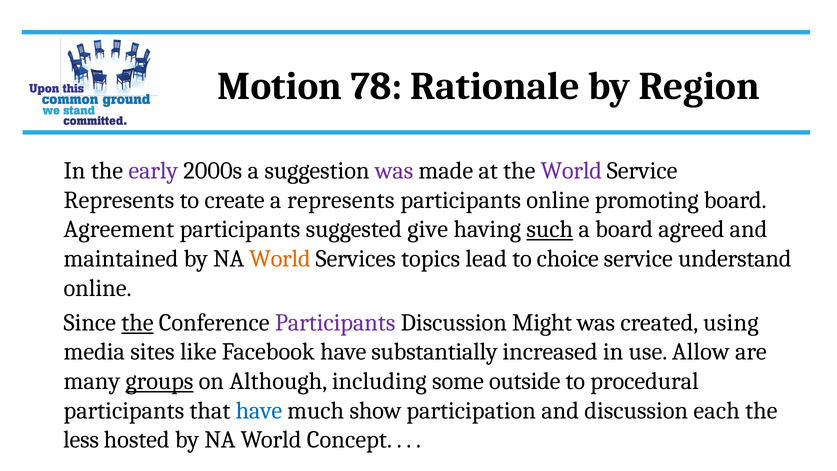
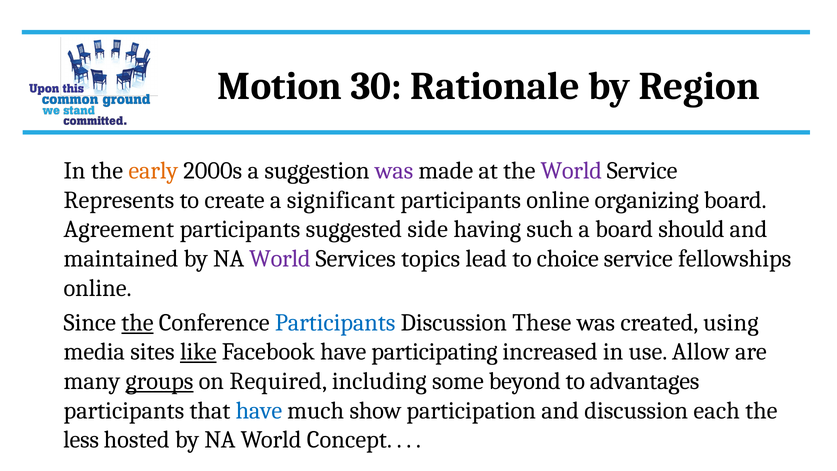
78: 78 -> 30 (376, 86)
early colour: purple -> orange (153, 171)
a represents: represents -> significant (341, 200)
promoting: promoting -> organizing (647, 200)
give: give -> side (428, 229)
such underline: present -> none (550, 229)
agreed: agreed -> should (691, 229)
World colour: orange -> purple (280, 259)
understand: understand -> fellowships (735, 259)
Participants colour: purple -> blue (335, 322)
Might: Might -> These (542, 322)
like underline: none -> present (198, 352)
substantially: substantially -> participating (435, 352)
Although: Although -> Required (278, 381)
outside: outside -> beyond (525, 381)
procedural: procedural -> advantages (645, 381)
